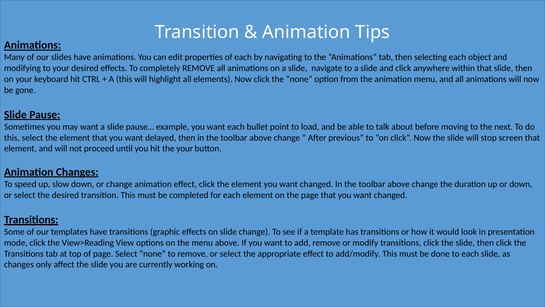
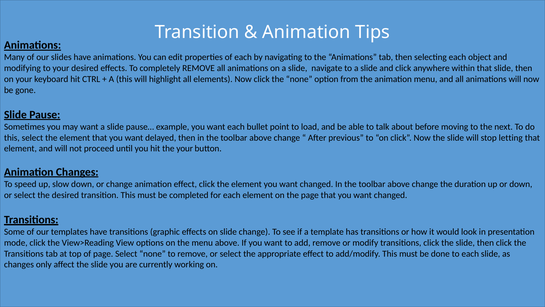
screen: screen -> letting (511, 138)
